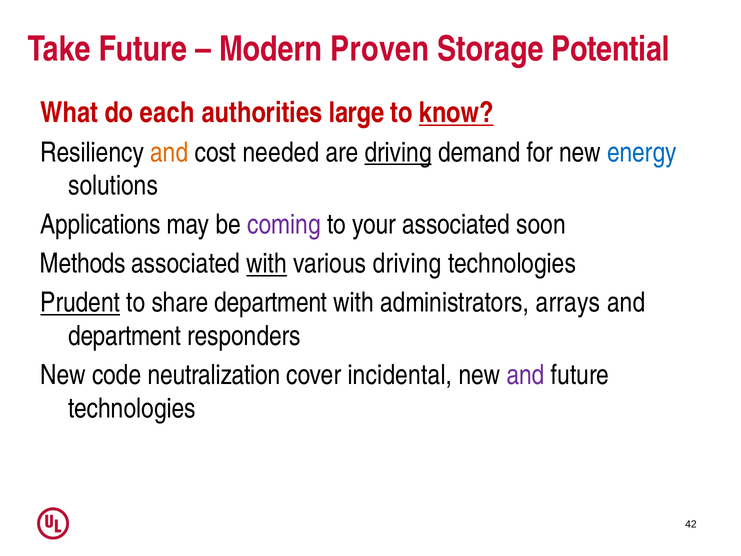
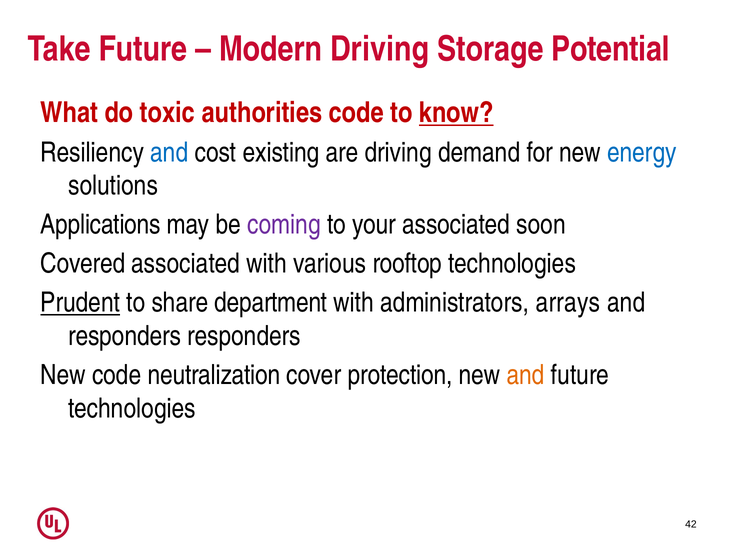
Modern Proven: Proven -> Driving (380, 49)
each: each -> toxic (167, 113)
authorities large: large -> code (356, 113)
and colour: orange -> blue (169, 152)
needed: needed -> existing (281, 152)
driving underline: present -> none (398, 152)
Methods: Methods -> Covered (83, 264)
with underline: present -> none (267, 264)
various driving: driving -> rooftop (407, 264)
department: department -> responders (125, 336)
incidental: incidental -> protection (400, 375)
and colour: purple -> orange (526, 375)
